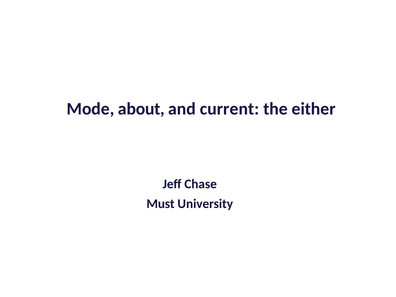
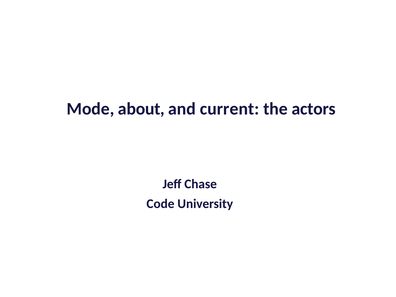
either: either -> actors (314, 109)
Must: Must -> Code (160, 204)
